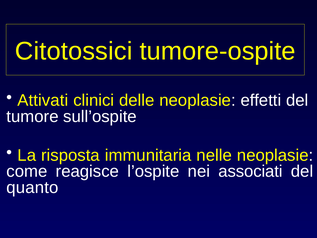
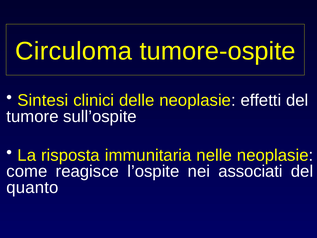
Citotossici: Citotossici -> Circuloma (74, 51)
Attivati: Attivati -> Sintesi (43, 100)
